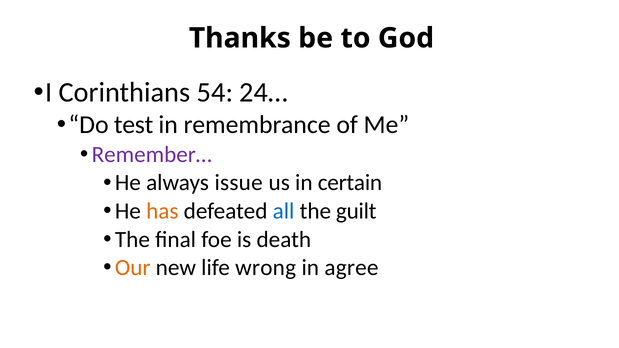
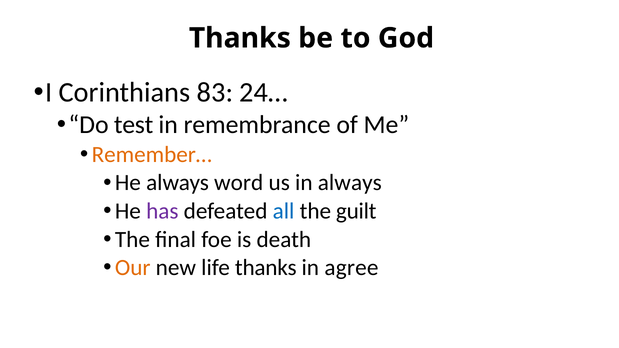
54: 54 -> 83 (215, 92)
Remember… colour: purple -> orange (152, 155)
issue: issue -> word (239, 183)
in certain: certain -> always (350, 183)
has colour: orange -> purple (162, 211)
life wrong: wrong -> thanks (266, 268)
